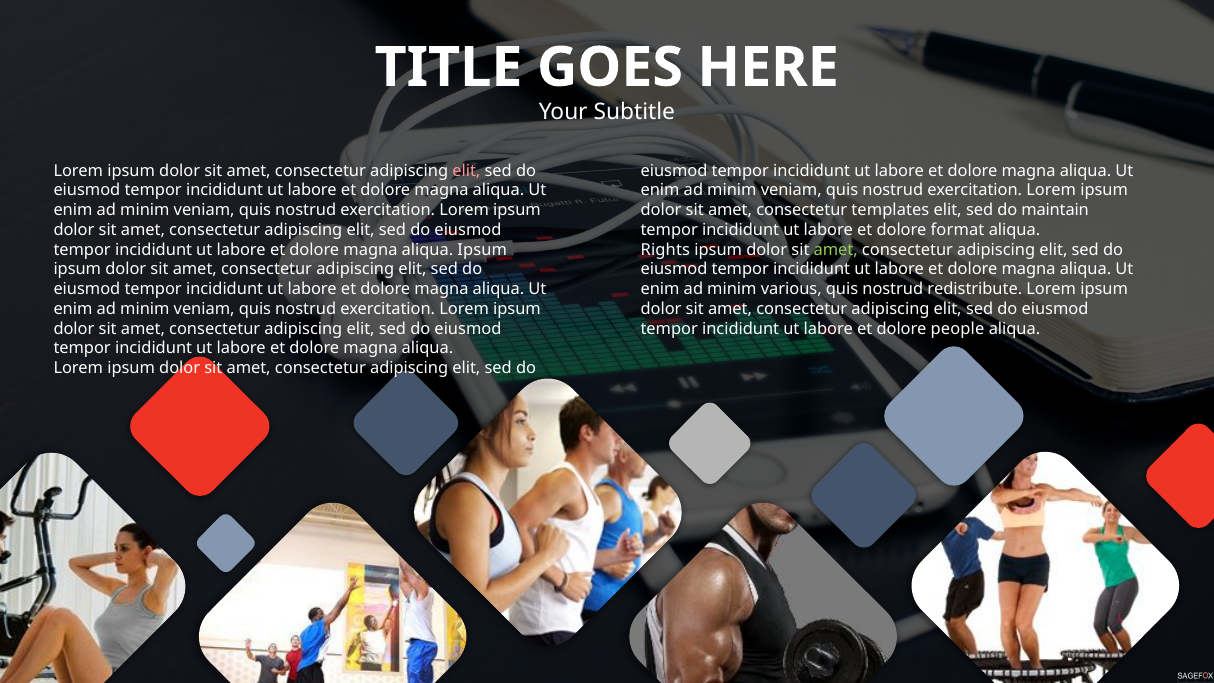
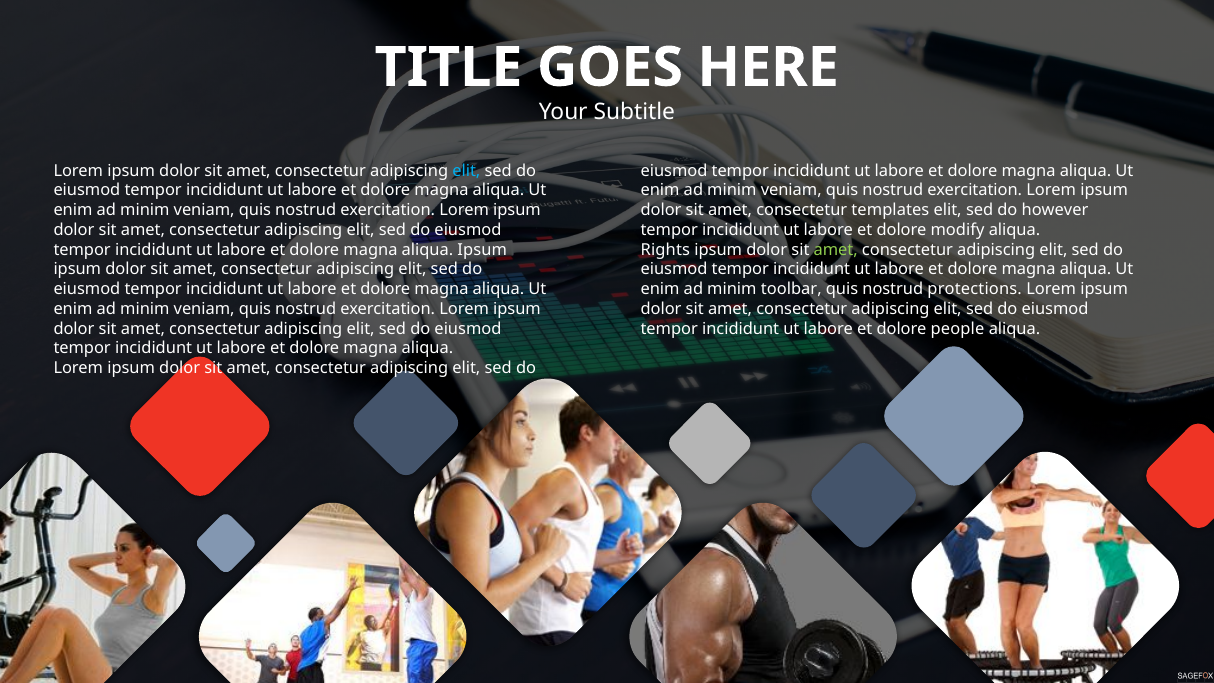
elit colour: pink -> light blue (466, 171)
maintain: maintain -> however (1055, 210)
format: format -> modify (958, 230)
various: various -> toolbar (791, 289)
redistribute: redistribute -> protections (975, 289)
